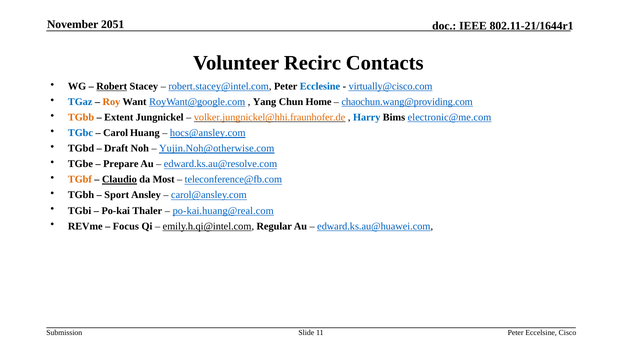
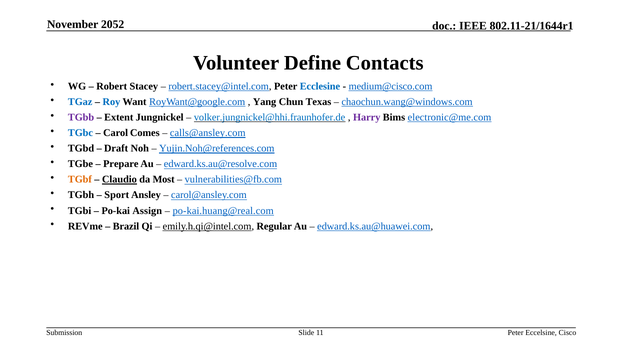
2051: 2051 -> 2052 (113, 25)
Recirc: Recirc -> Define (313, 63)
Robert underline: present -> none (112, 86)
virtually@cisco.com: virtually@cisco.com -> medium@cisco.com (391, 86)
Roy colour: orange -> blue (111, 102)
Home: Home -> Texas (318, 102)
chaochun.wang@providing.com: chaochun.wang@providing.com -> chaochun.wang@windows.com (407, 102)
TGbb colour: orange -> purple (81, 117)
volker.jungnickel@hhi.fraunhofer.de colour: orange -> blue (270, 117)
Harry colour: blue -> purple (367, 117)
Huang: Huang -> Comes (145, 133)
hocs@ansley.com: hocs@ansley.com -> calls@ansley.com (208, 133)
Yujin.Noh@otherwise.com: Yujin.Noh@otherwise.com -> Yujin.Noh@references.com (217, 148)
teleconference@fb.com: teleconference@fb.com -> vulnerabilities@fb.com (233, 180)
Thaler: Thaler -> Assign (147, 211)
Focus: Focus -> Brazil (126, 226)
